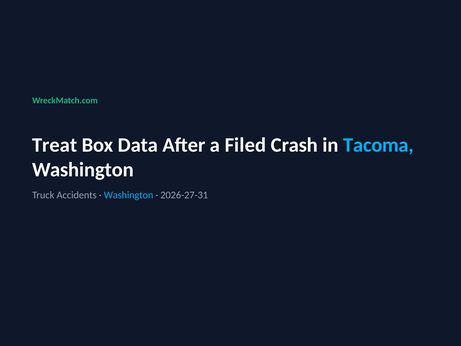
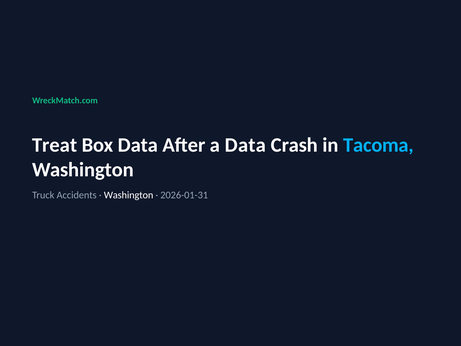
a Filed: Filed -> Data (245, 145)
Washington colour: light blue -> white (129, 195)
2026-27-31: 2026-27-31 -> 2026-01-31 (184, 195)
